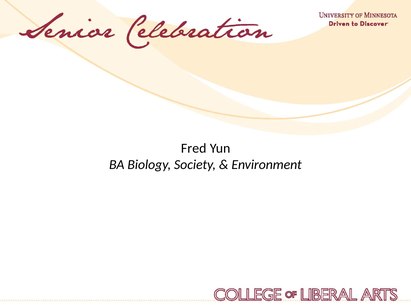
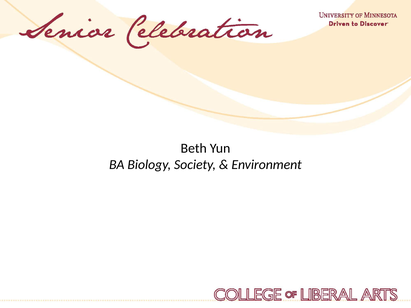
Fred: Fred -> Beth (194, 148)
